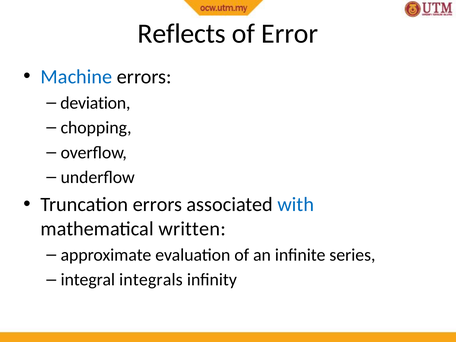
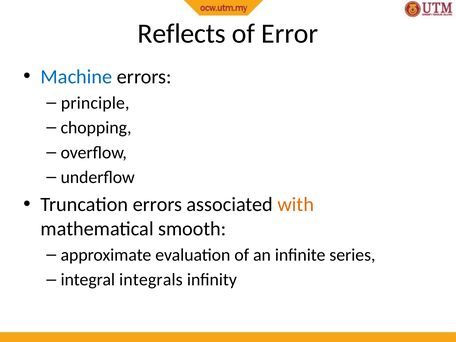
deviation: deviation -> principle (95, 103)
with colour: blue -> orange (296, 204)
written: written -> smooth (192, 229)
